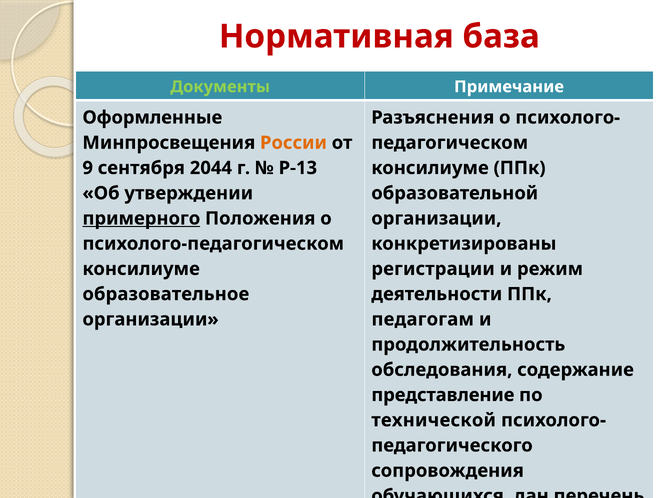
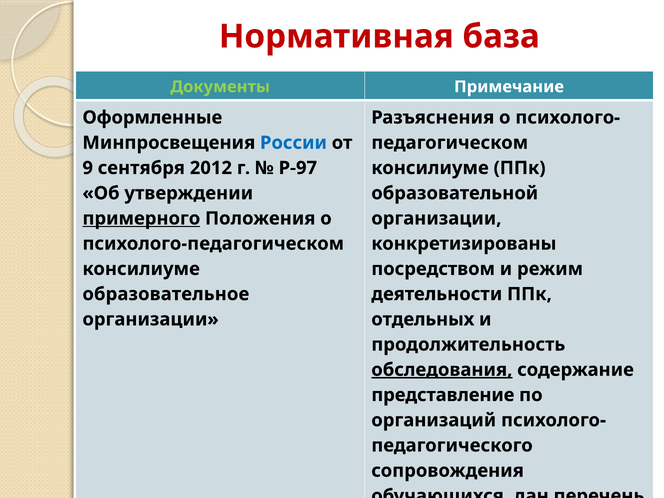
России colour: orange -> blue (293, 143)
2044: 2044 -> 2012 (211, 168)
Р-13: Р-13 -> Р-97 (298, 168)
регистрации: регистрации -> посредством (433, 269)
педагогам: педагогам -> отдельных (423, 319)
обследования underline: none -> present (442, 370)
технической: технической -> организаций (434, 420)
